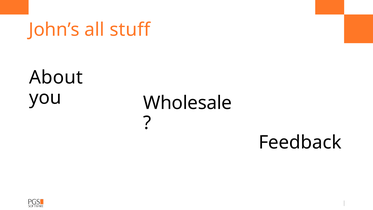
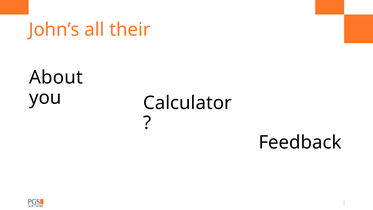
stuff: stuff -> their (130, 30)
Wholesale: Wholesale -> Calculator (187, 103)
